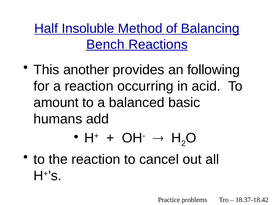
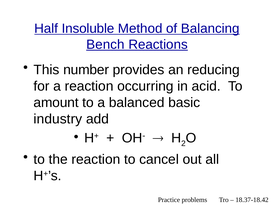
another: another -> number (86, 70)
following: following -> reducing (214, 70)
humans: humans -> industry (58, 119)
